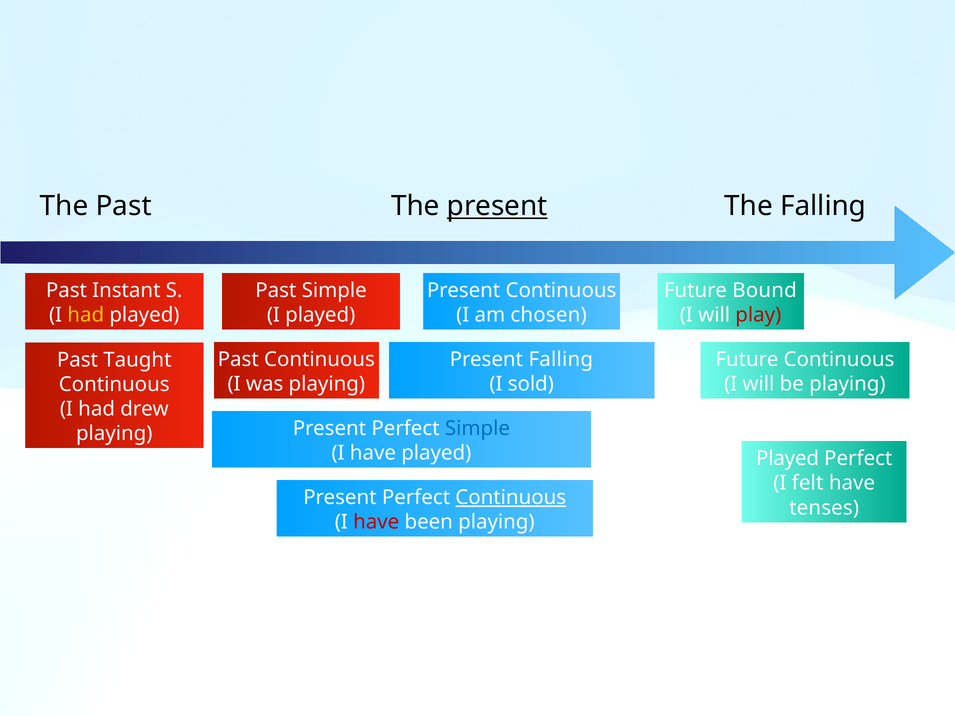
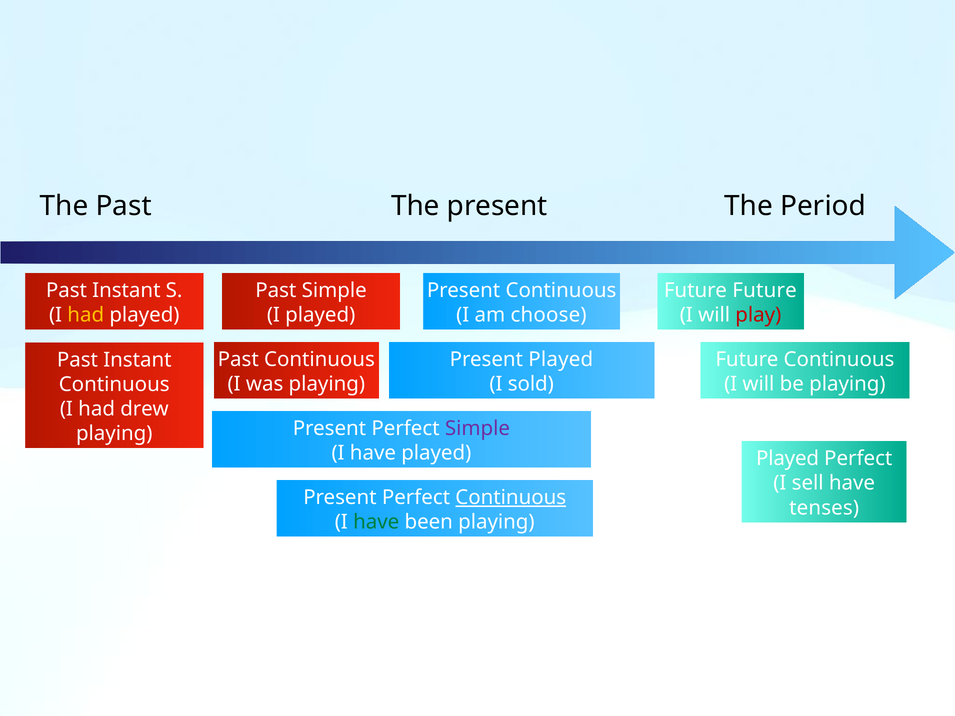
present underline: present -> none (497, 206)
The Falling: Falling -> Period (823, 206)
Future Bound: Bound -> Future (765, 291)
chosen: chosen -> choose (549, 315)
Present Falling: Falling -> Played (561, 360)
Taught: Taught -> Instant (137, 360)
Simple colour: blue -> purple (477, 429)
felt: felt -> sell (808, 483)
have colour: red -> green (376, 522)
